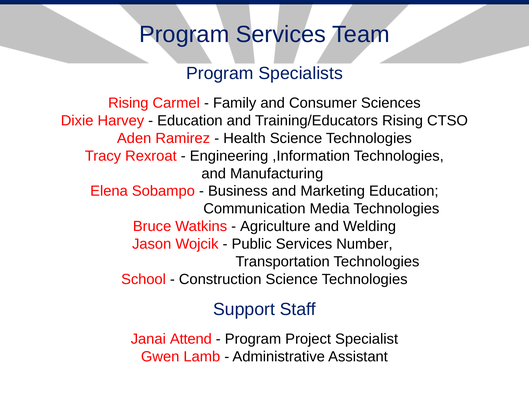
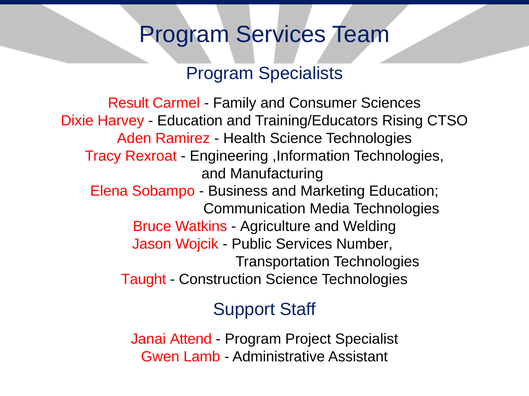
Rising: Rising -> Result (128, 103)
School: School -> Taught (144, 280)
